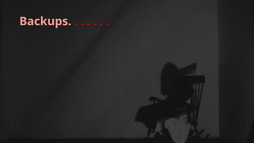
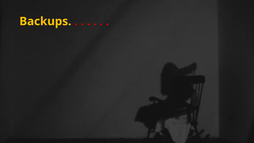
Backups colour: pink -> yellow (45, 21)
